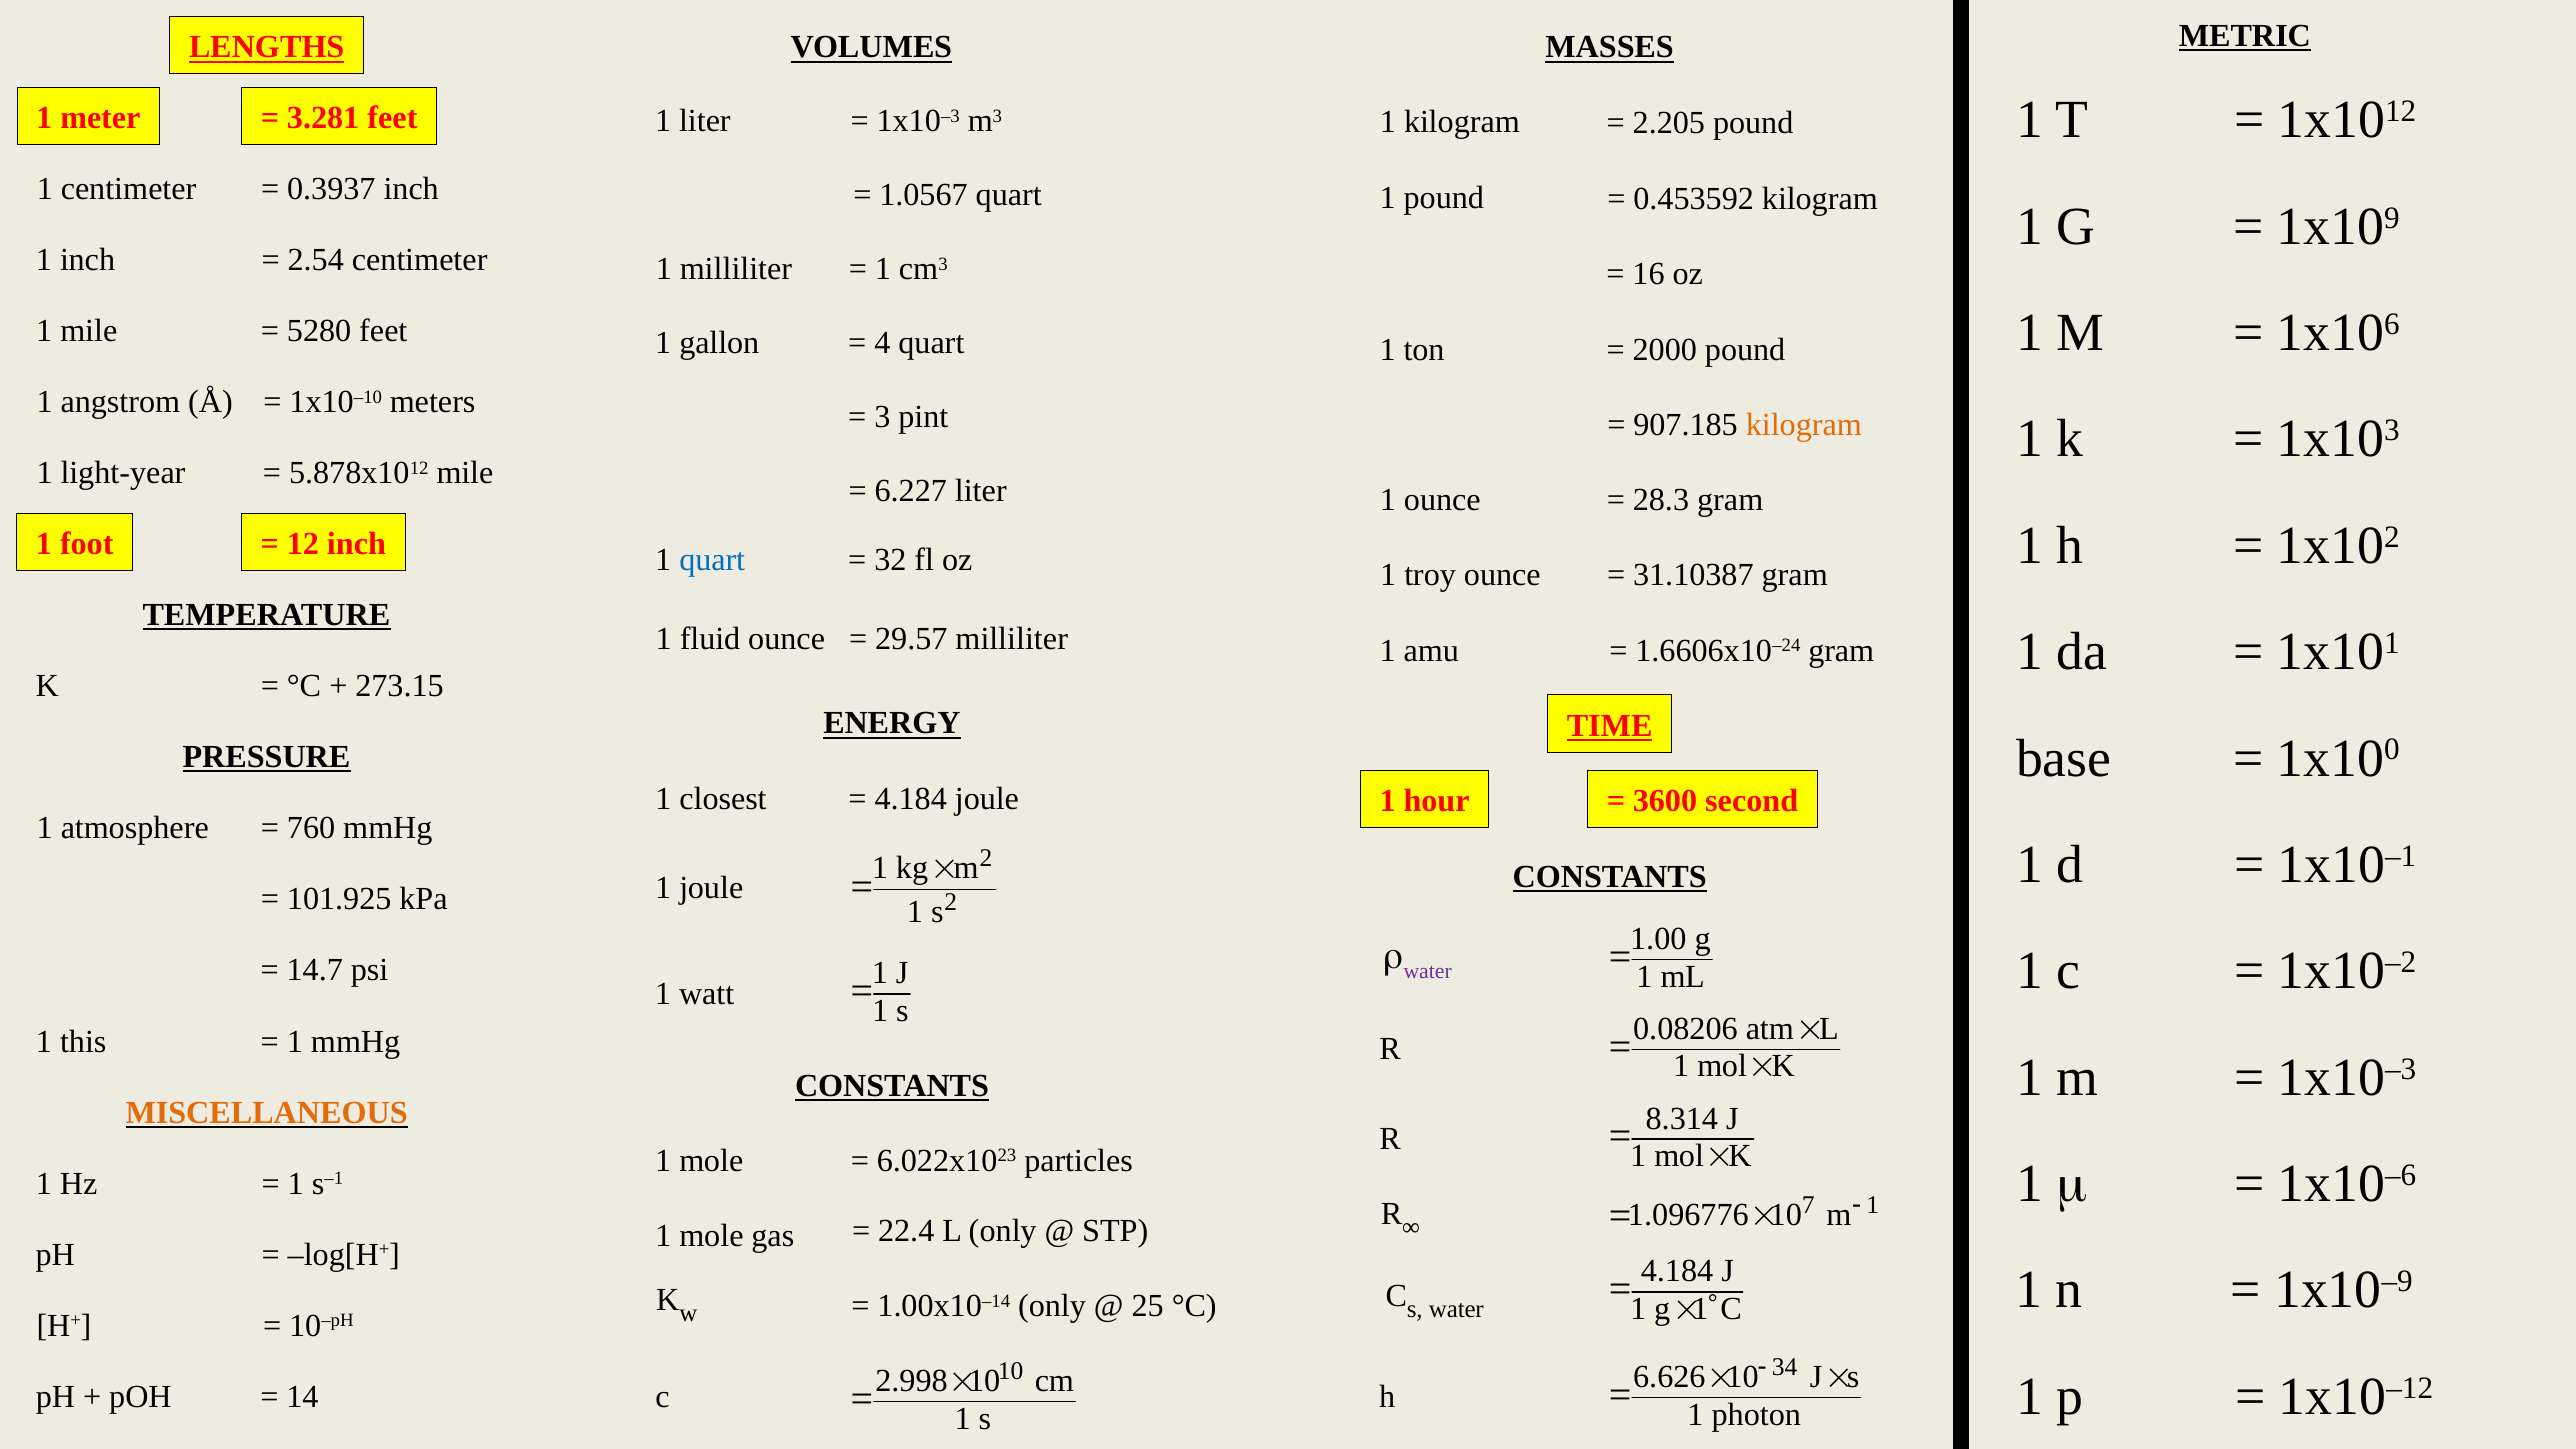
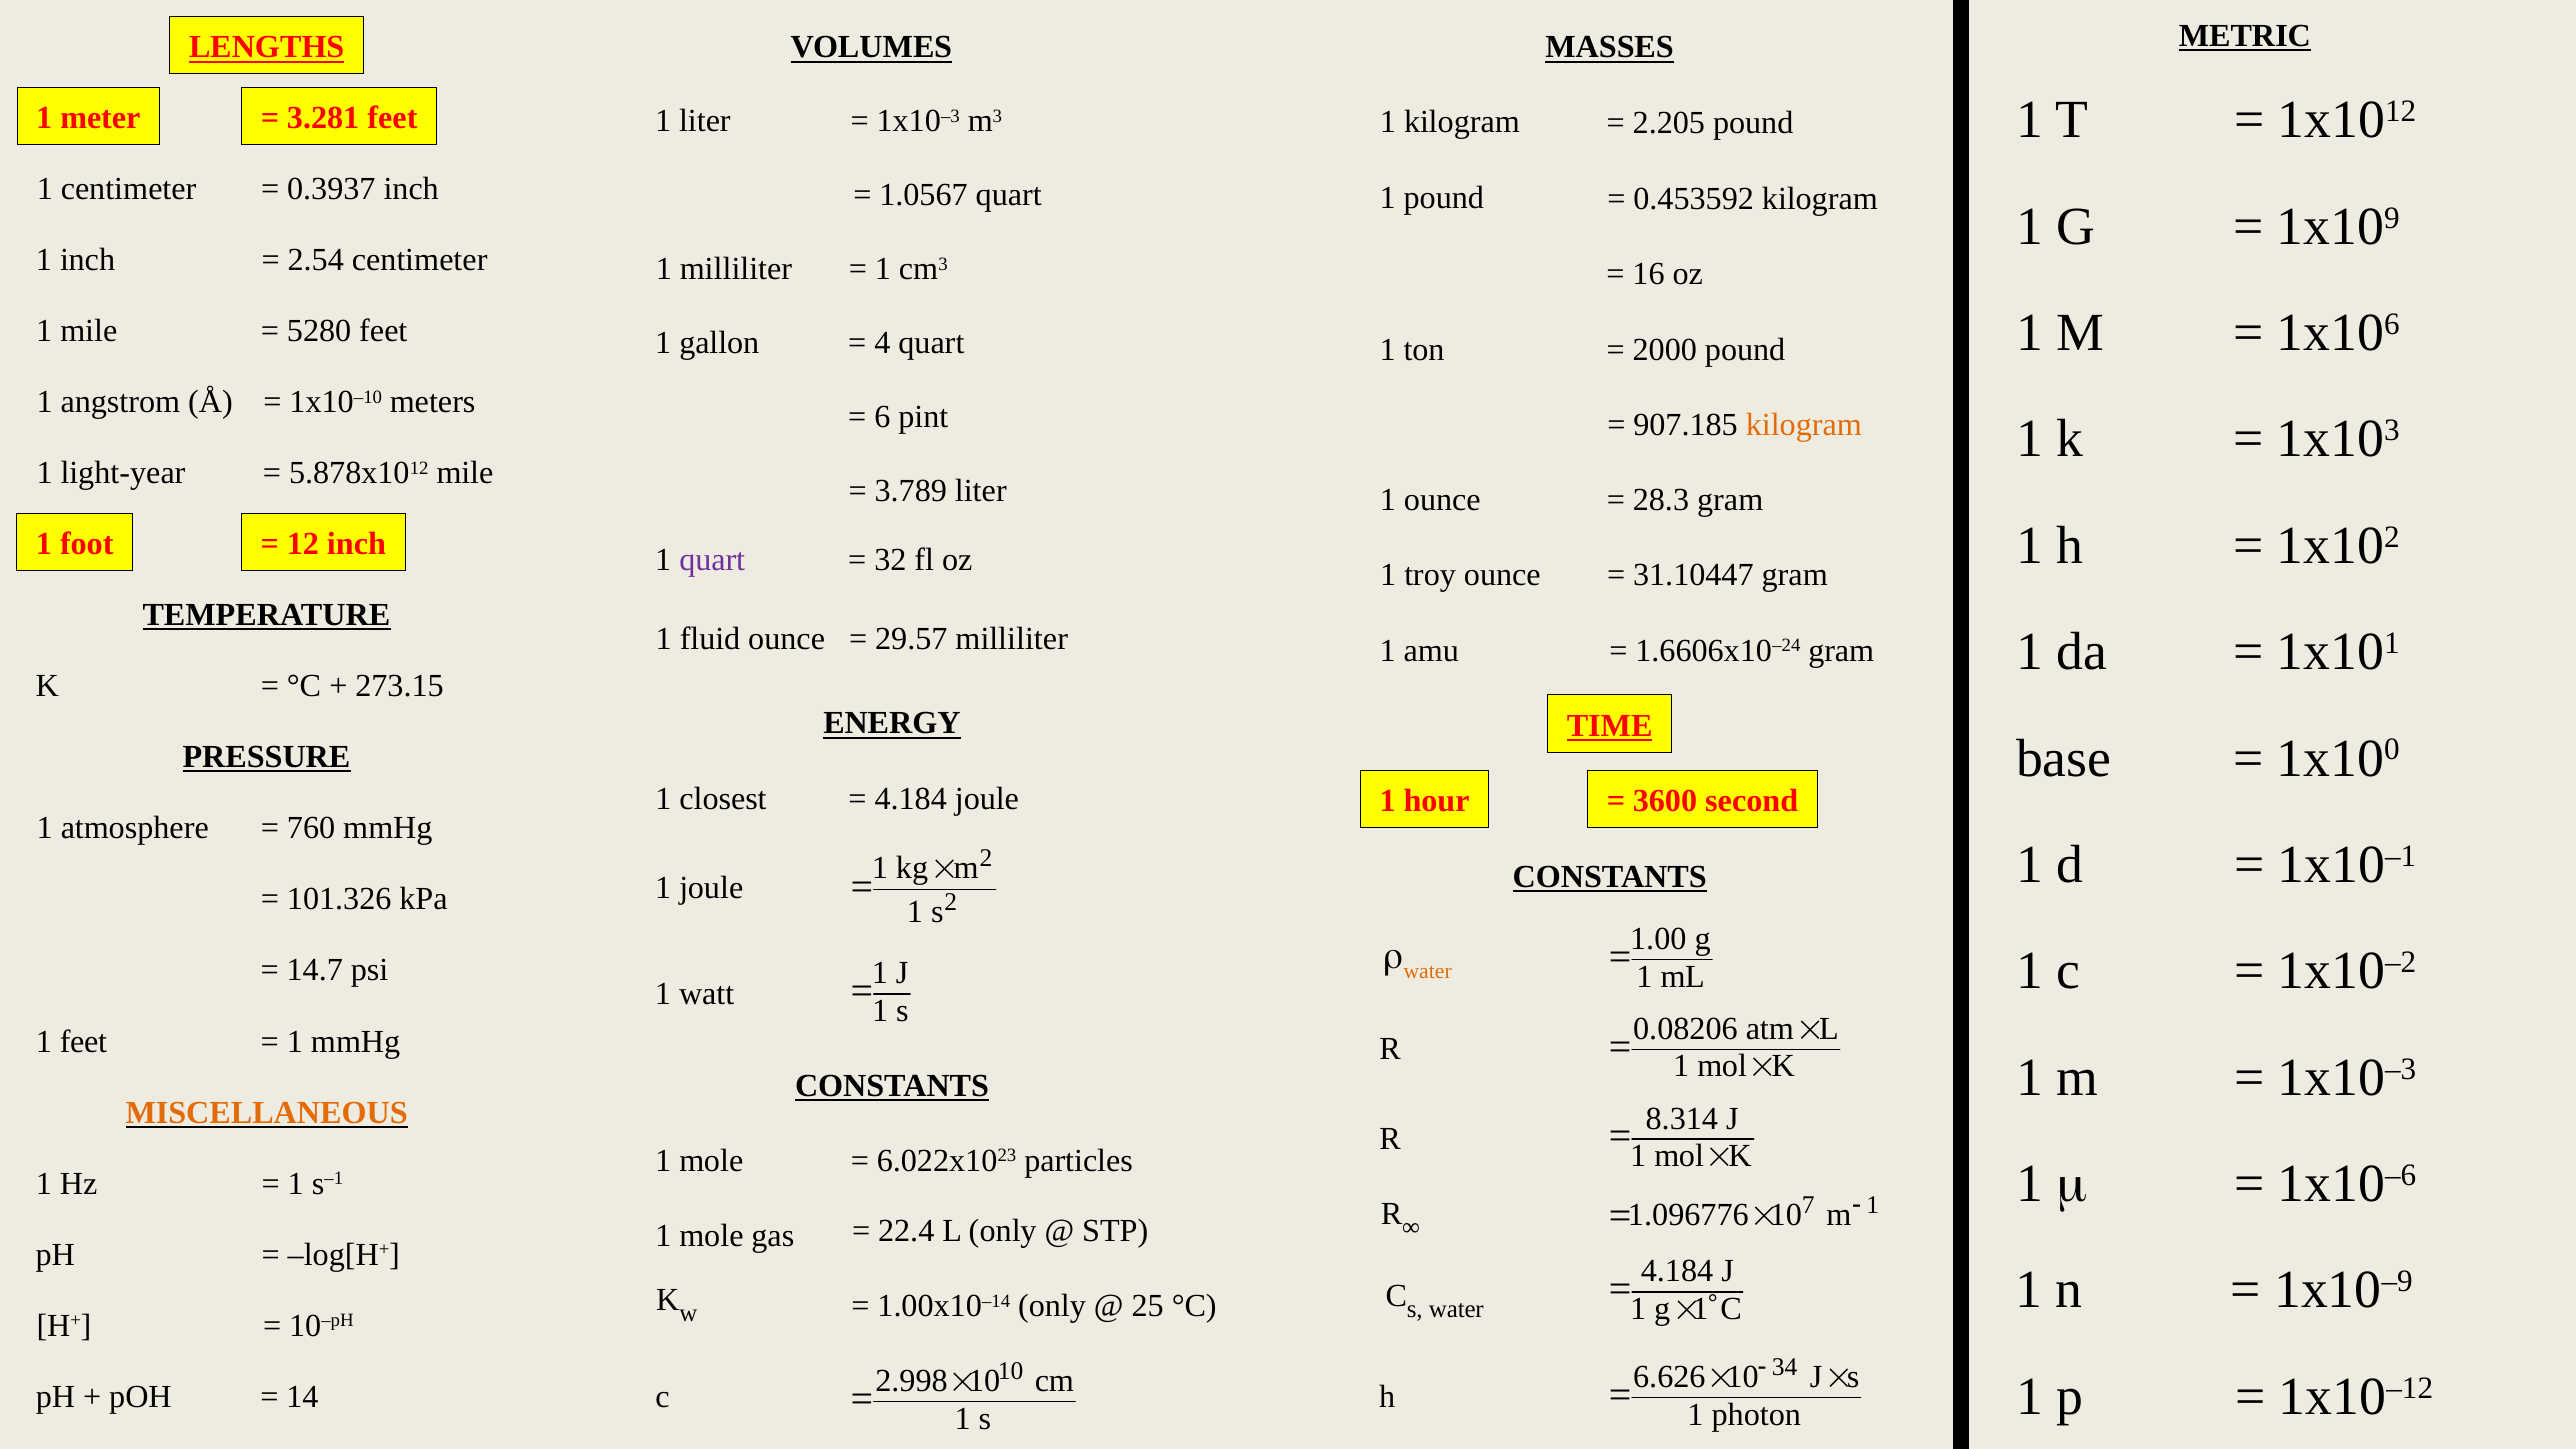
3: 3 -> 6 (882, 417)
6.227: 6.227 -> 3.789 (911, 491)
quart colour: blue -> purple (712, 560)
31.10387: 31.10387 -> 31.10447 (1693, 575)
101.925: 101.925 -> 101.326 (339, 899)
water colour: purple -> orange (1428, 971)
1 this: this -> feet (83, 1041)
